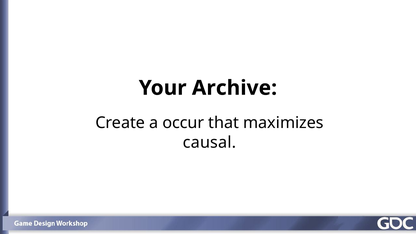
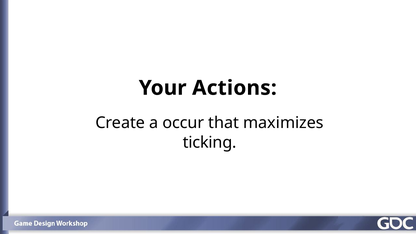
Archive: Archive -> Actions (234, 88)
causal: causal -> ticking (210, 142)
